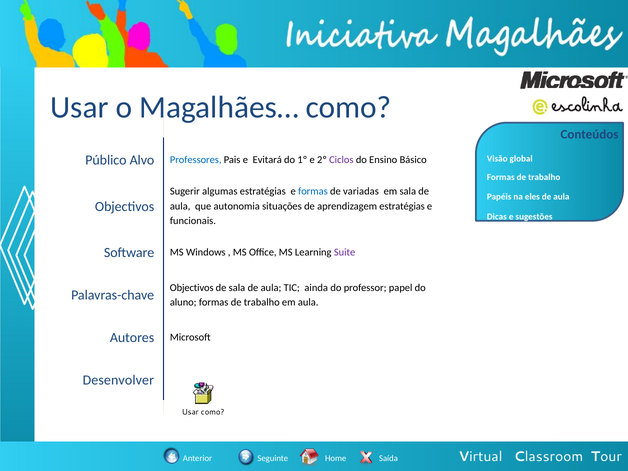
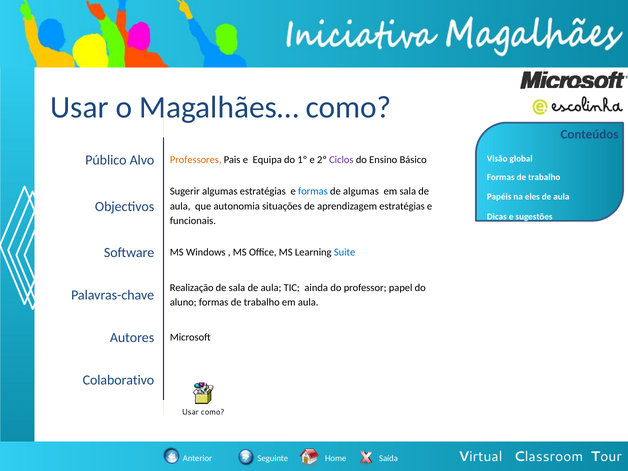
Professores colour: blue -> orange (196, 160)
Evitará: Evitará -> Equipa (267, 160)
de variadas: variadas -> algumas (361, 191)
Suite colour: purple -> blue (345, 252)
Objectivos: Objectivos -> Realização (192, 288)
Desenvolver: Desenvolver -> Colaborativo (118, 380)
